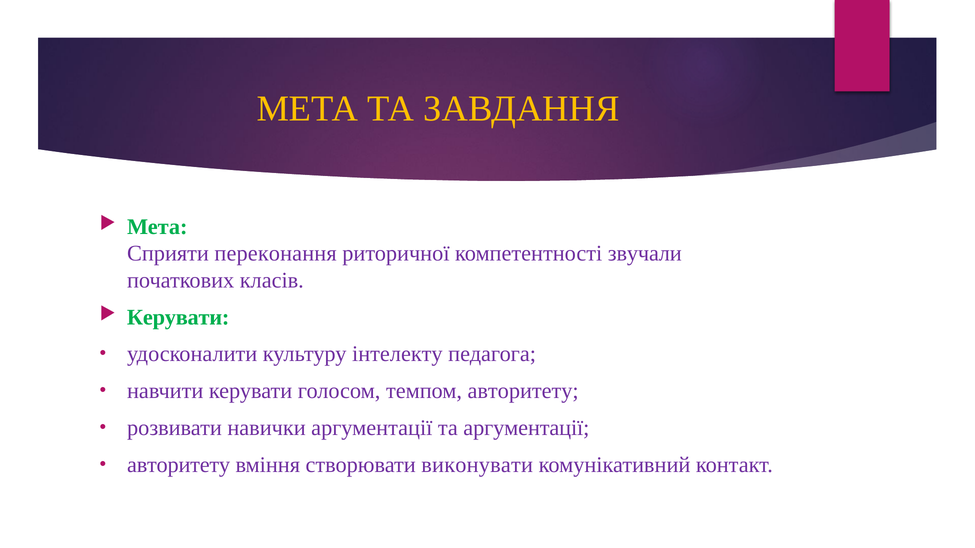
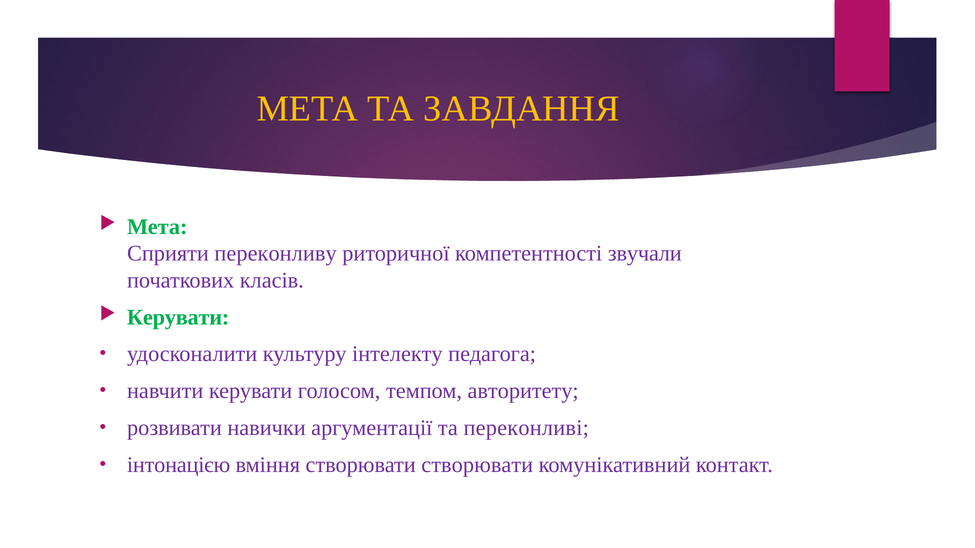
переконання: переконання -> переконливу (276, 254)
та аргументації: аргументації -> переконливі (526, 428)
авторитету: авторитету -> інтонацією (179, 465)
створювати виконувати: виконувати -> створювати (477, 465)
